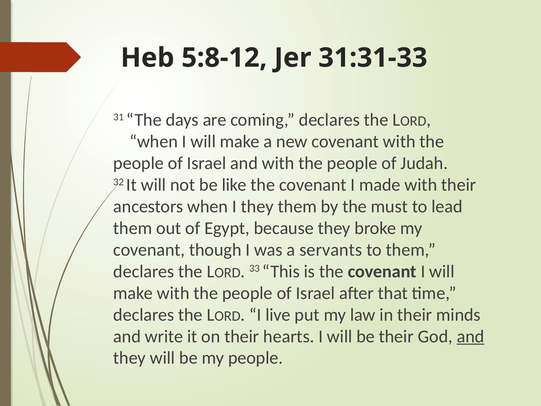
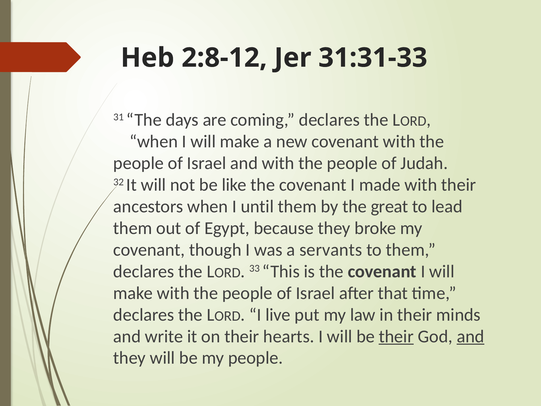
5:8-12: 5:8-12 -> 2:8-12 (224, 58)
I they: they -> until (257, 206)
must: must -> great (390, 206)
their underline: none -> present (396, 336)
